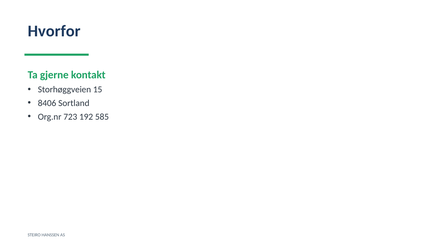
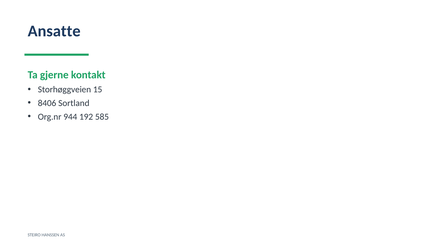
Hvorfor: Hvorfor -> Ansatte (54, 31)
723: 723 -> 944 (70, 117)
